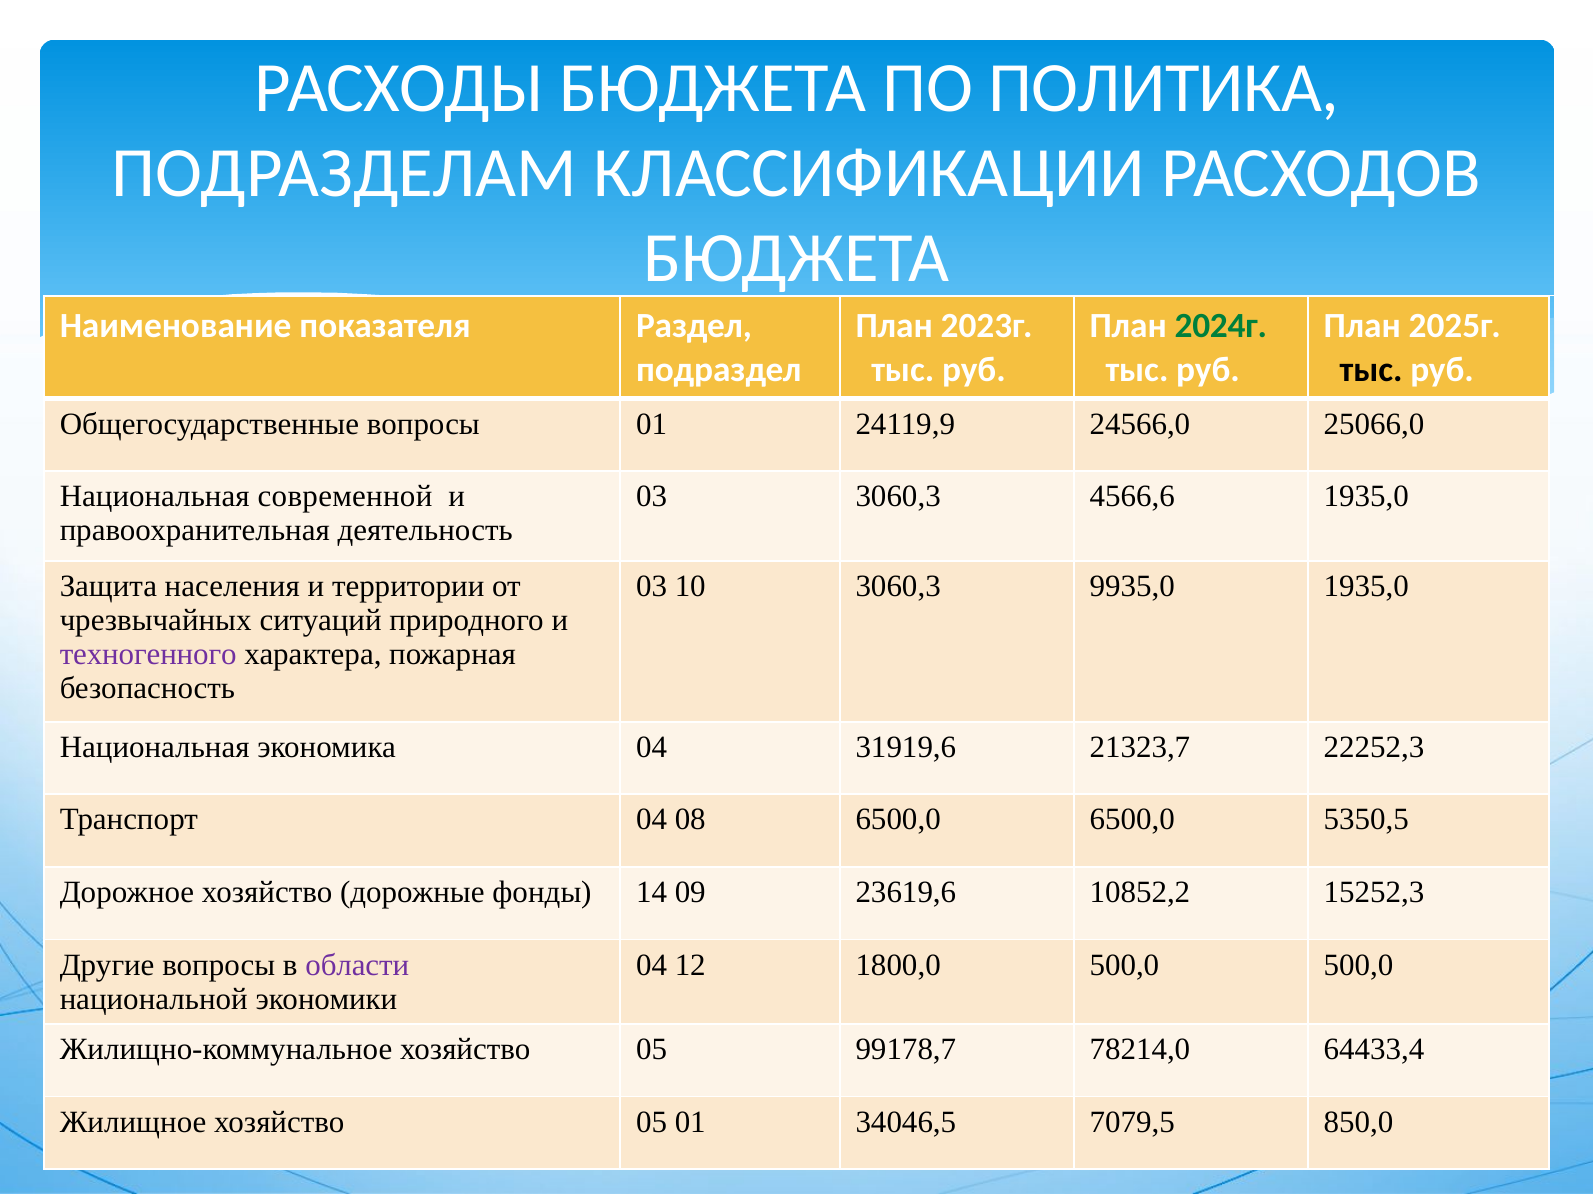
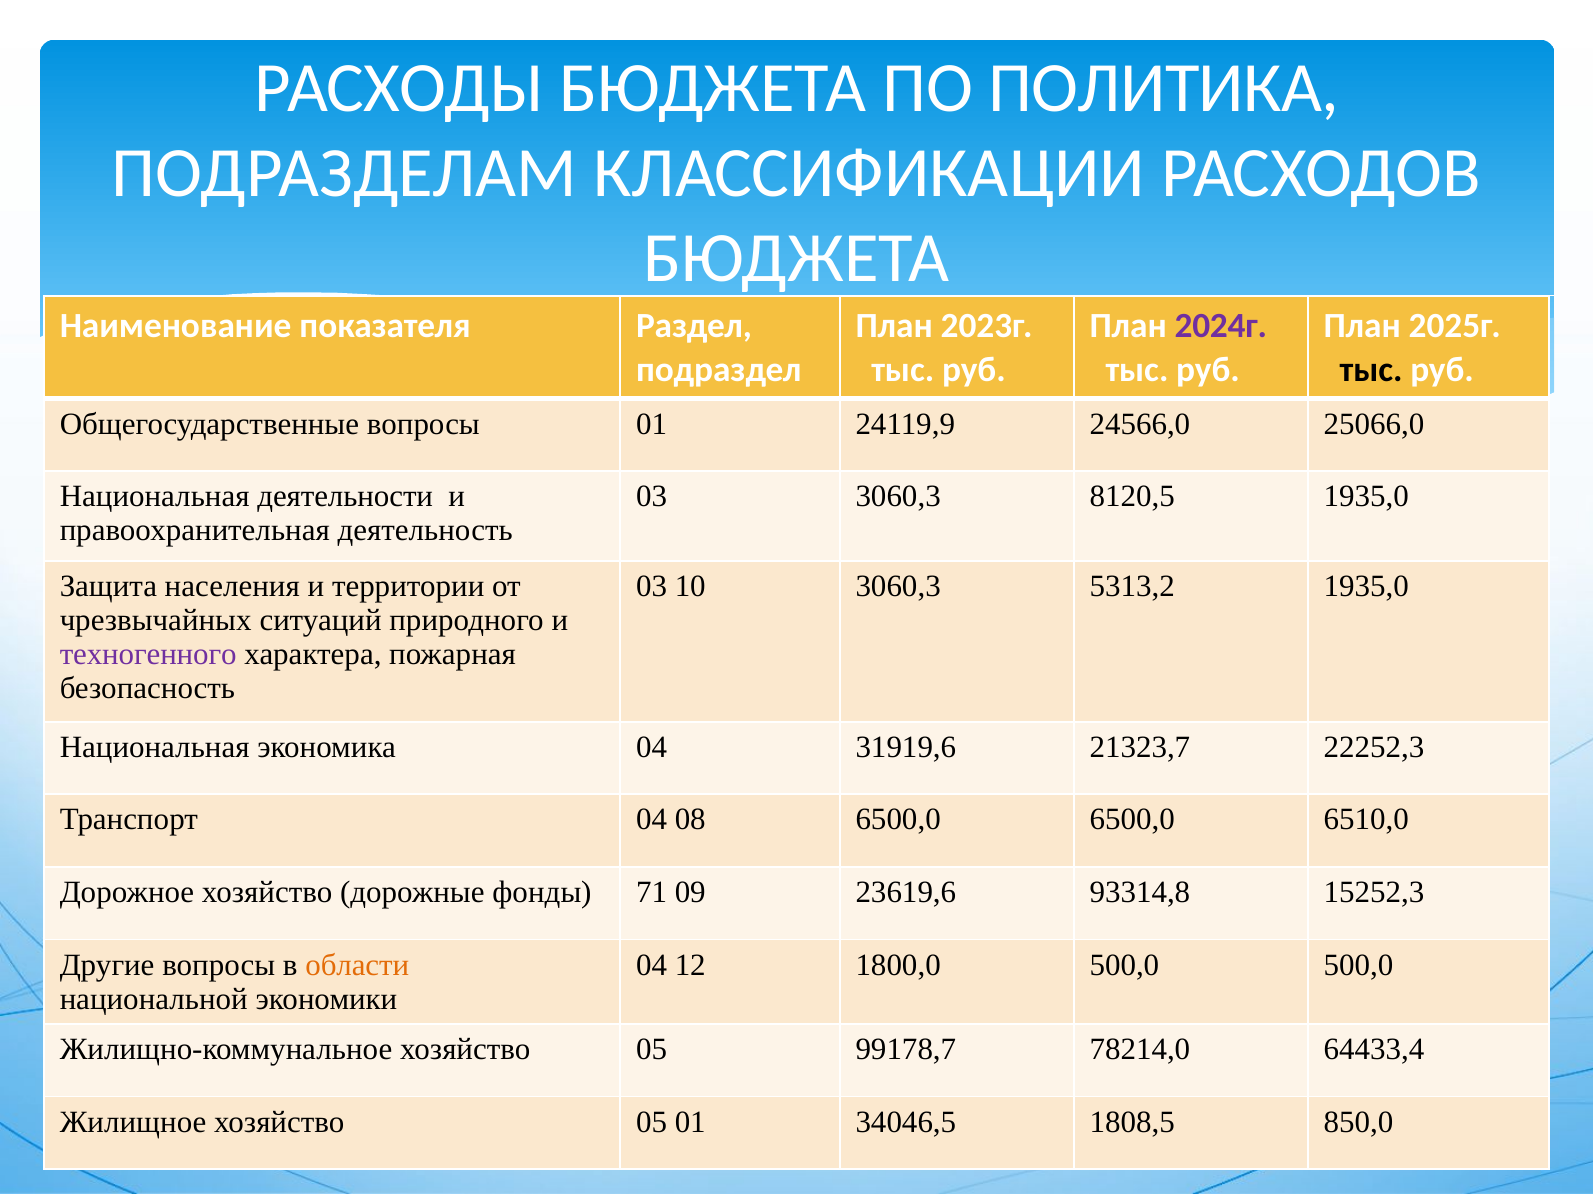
2024г colour: green -> purple (1221, 326)
современной: современной -> деятельности (345, 497)
4566,6: 4566,6 -> 8120,5 (1132, 497)
9935,0: 9935,0 -> 5313,2 (1132, 586)
5350,5: 5350,5 -> 6510,0 (1366, 820)
14: 14 -> 71 (652, 893)
10852,2: 10852,2 -> 93314,8 (1140, 893)
области colour: purple -> orange (357, 965)
7079,5: 7079,5 -> 1808,5 (1132, 1123)
